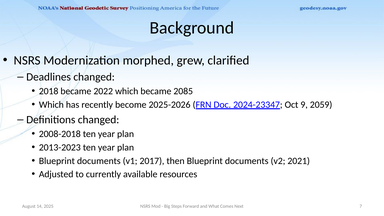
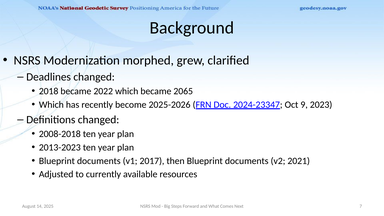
2085: 2085 -> 2065 (183, 91)
2059: 2059 -> 2023 (321, 105)
